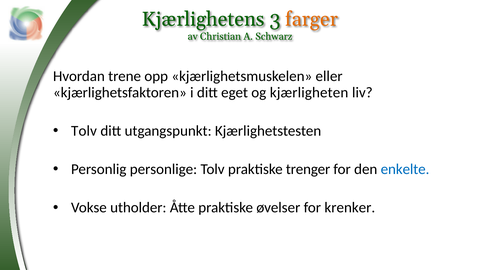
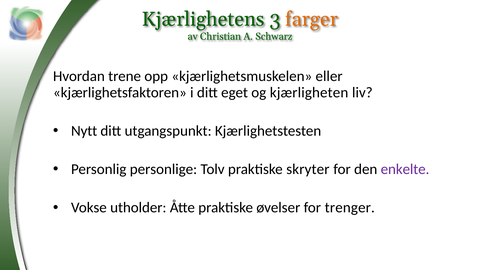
Tolv: Tolv -> Nytt (84, 131)
trenger: trenger -> skryter (308, 169)
enkelte colour: blue -> purple (405, 169)
krenker: krenker -> trenger (350, 208)
